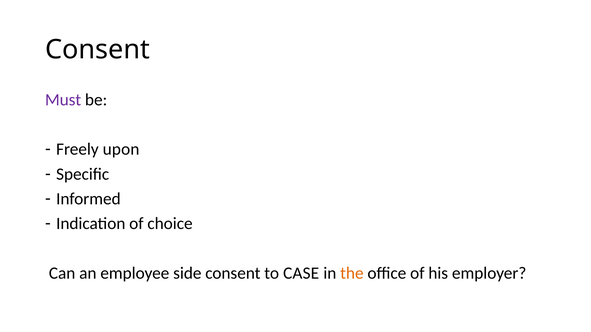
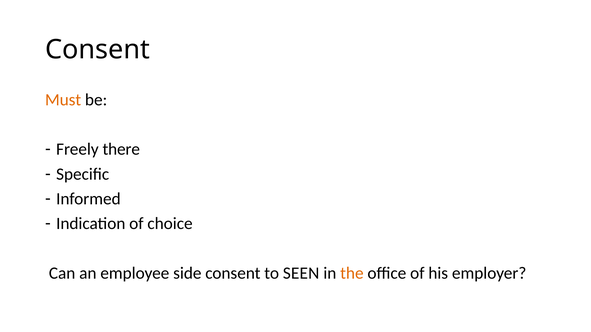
Must colour: purple -> orange (63, 100)
upon: upon -> there (121, 149)
CASE: CASE -> SEEN (301, 273)
